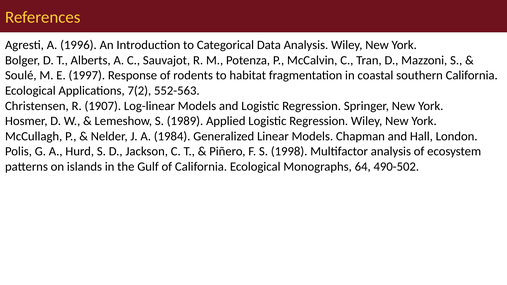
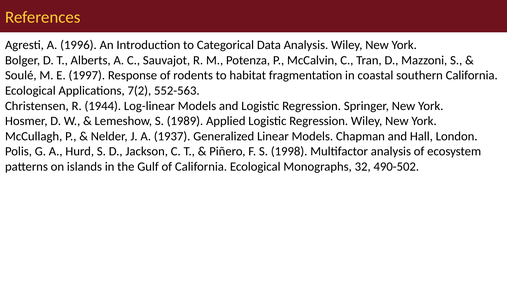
1907: 1907 -> 1944 (103, 106)
1984: 1984 -> 1937 (172, 136)
64: 64 -> 32 (363, 167)
